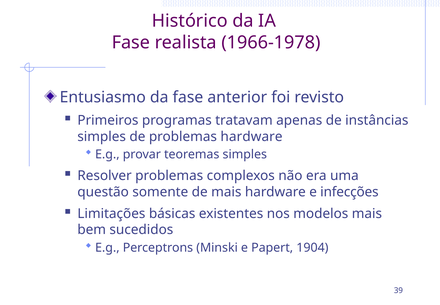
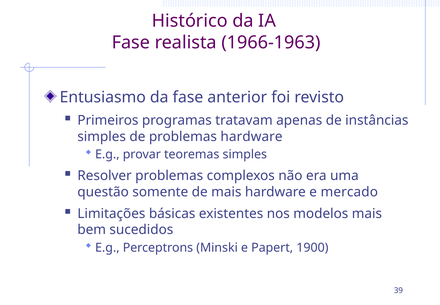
1966-1978: 1966-1978 -> 1966-1963 (271, 43)
infecções: infecções -> mercado (349, 192)
1904: 1904 -> 1900 (312, 248)
